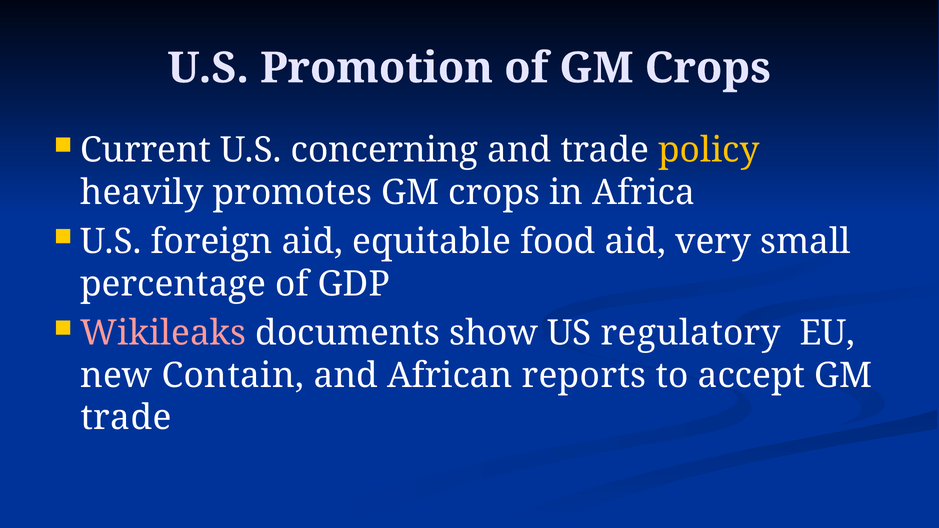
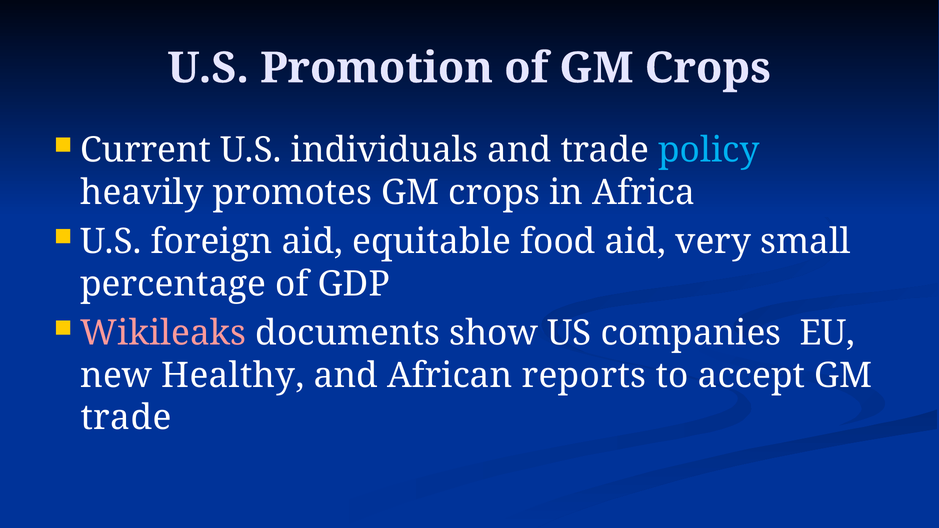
concerning: concerning -> individuals (385, 150)
policy colour: yellow -> light blue (709, 150)
regulatory: regulatory -> companies (691, 333)
Contain: Contain -> Healthy (233, 376)
